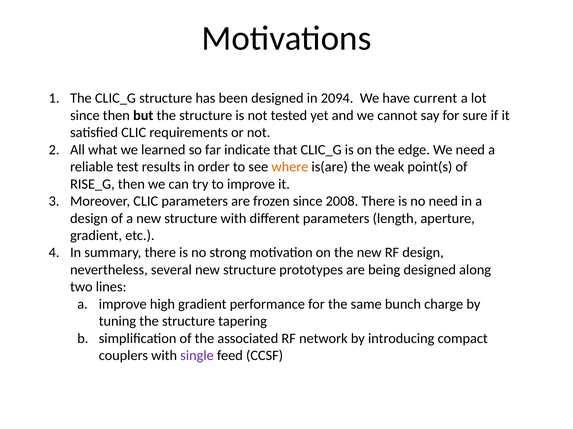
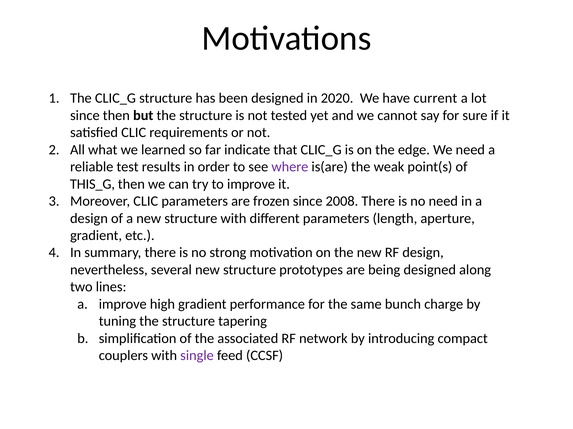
2094: 2094 -> 2020 (337, 98)
where colour: orange -> purple (290, 167)
RISE_G: RISE_G -> THIS_G (92, 184)
